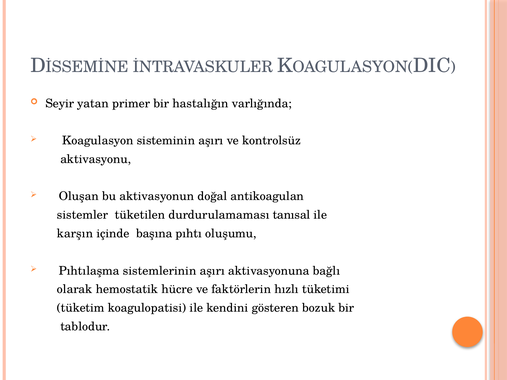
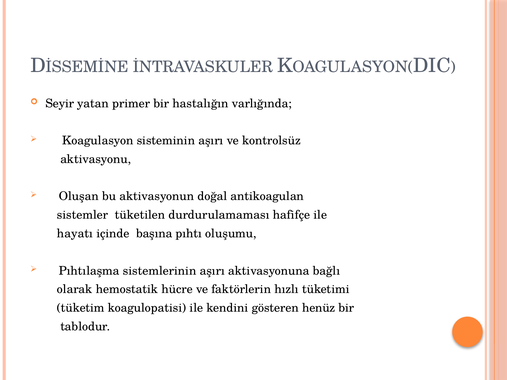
tanısal: tanısal -> hafifçe (291, 215)
karşın: karşın -> hayatı (75, 234)
bozuk: bozuk -> henüz (319, 308)
